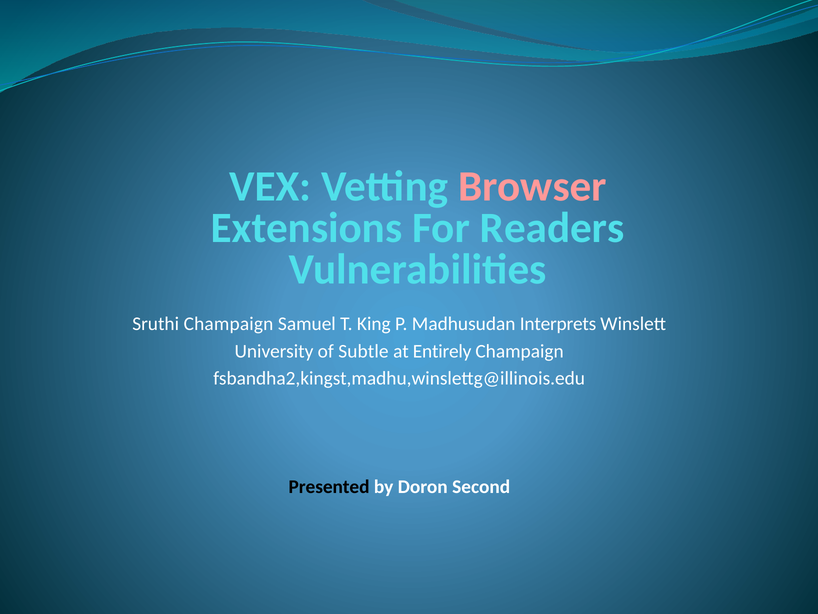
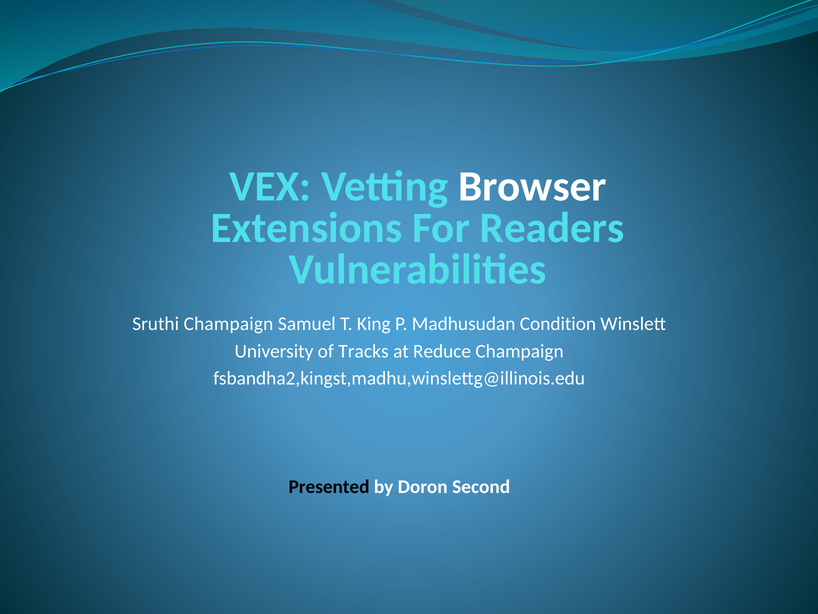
Browser colour: pink -> white (532, 186)
Interprets: Interprets -> Condition (558, 324)
Subtle: Subtle -> Tracks (363, 351)
Entirely: Entirely -> Reduce (442, 351)
